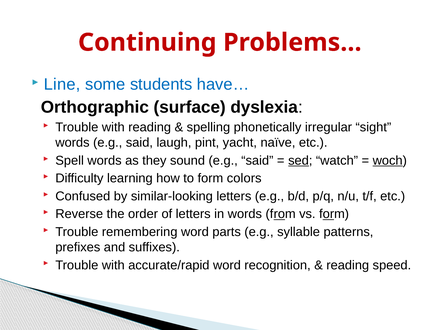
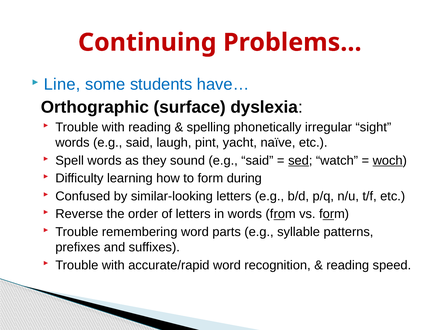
colors: colors -> during (244, 178)
